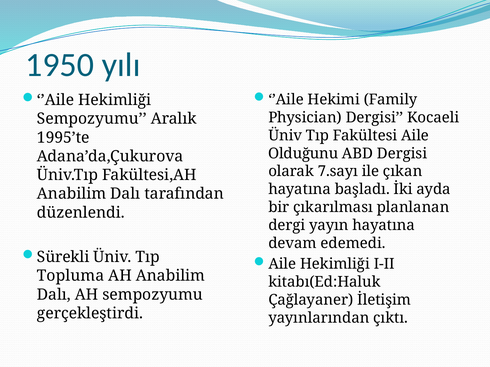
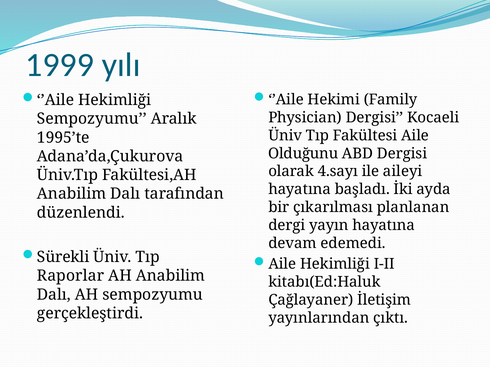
1950: 1950 -> 1999 (60, 65)
7.sayı: 7.sayı -> 4.sayı (338, 172)
çıkan: çıkan -> aileyi (403, 172)
Topluma: Topluma -> Raporlar (71, 276)
